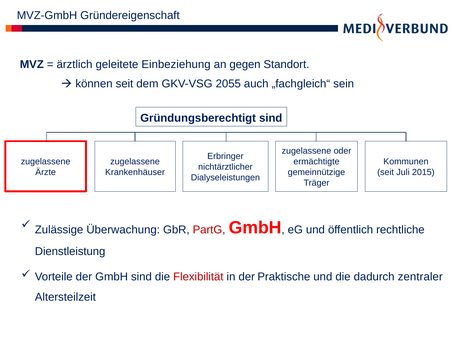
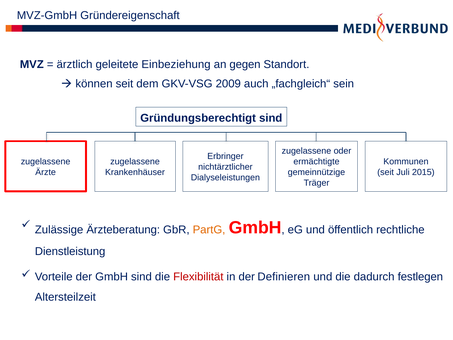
2055: 2055 -> 2009 (228, 84)
Überwachung: Überwachung -> Ärzteberatung (123, 229)
PartG colour: red -> orange (209, 229)
Praktische: Praktische -> Definieren (284, 276)
zentraler: zentraler -> festlegen (420, 276)
